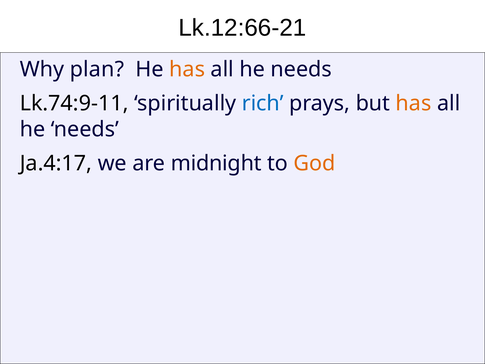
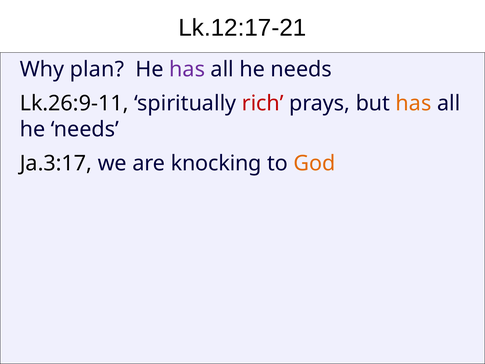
Lk.12:66-21: Lk.12:66-21 -> Lk.12:17-21 (242, 28)
has colour: orange -> purple (187, 69)
Lk.74:9-11: Lk.74:9-11 -> Lk.26:9-11 (74, 103)
rich colour: blue -> red (263, 103)
Ja.4:17: Ja.4:17 -> Ja.3:17 (56, 163)
midnight: midnight -> knocking (216, 163)
